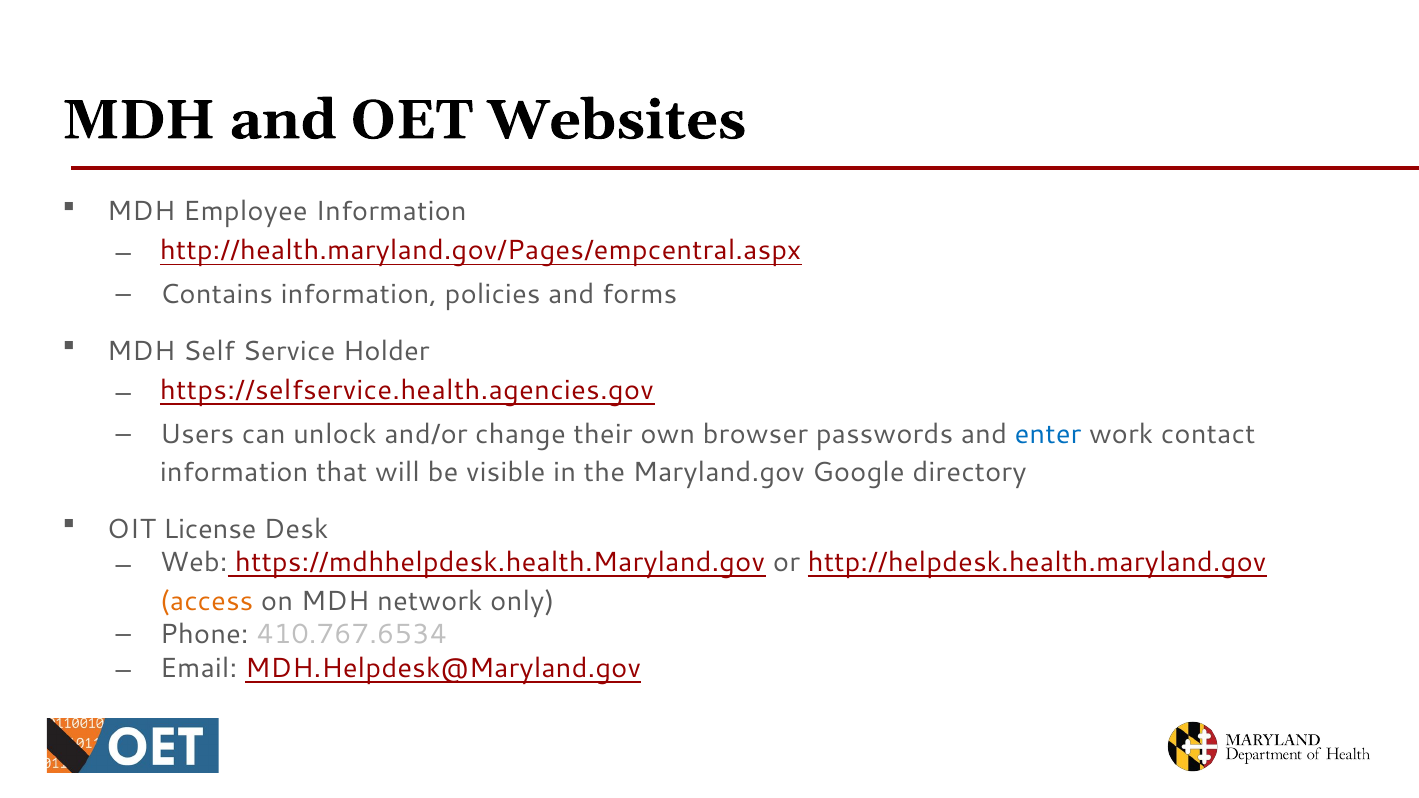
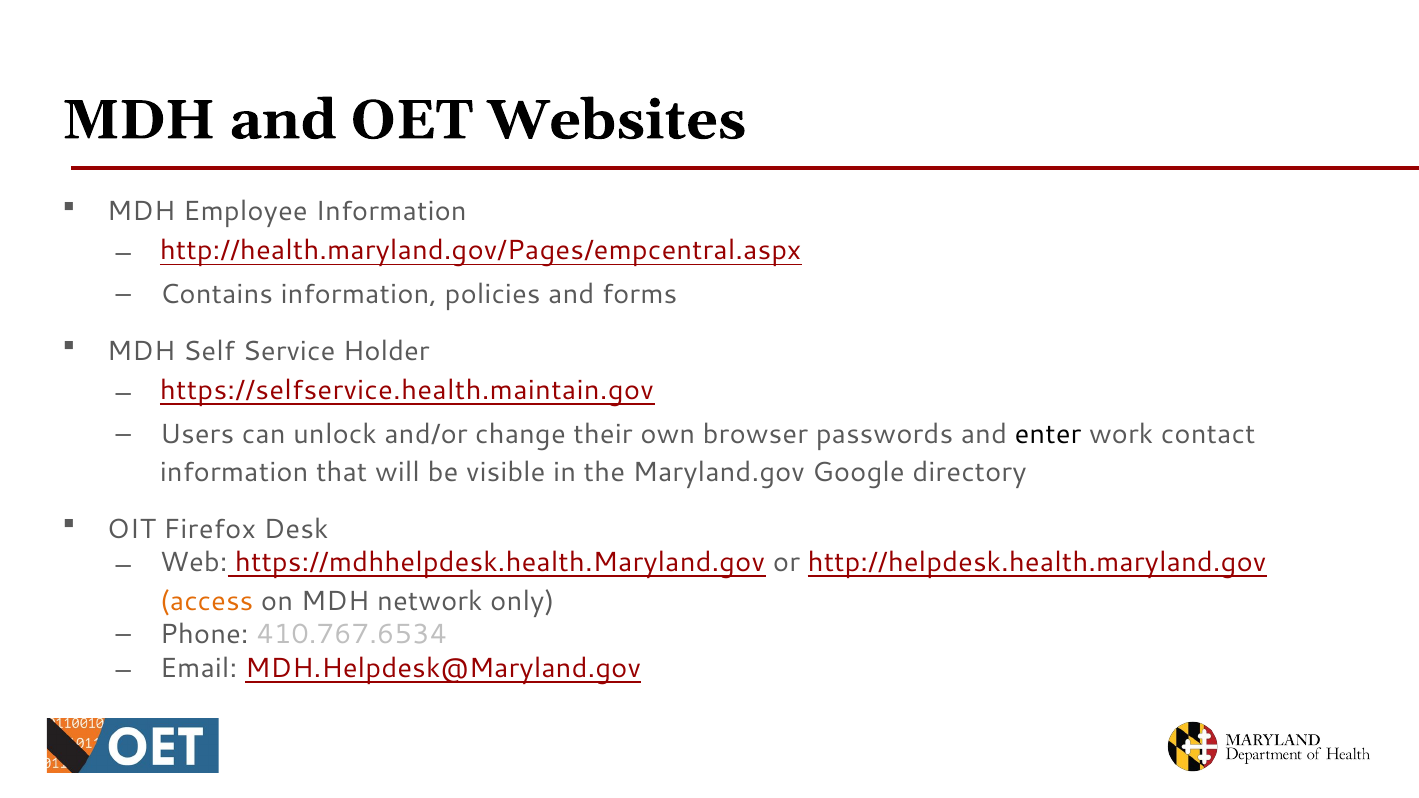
https://selfservice.health.agencies.gov: https://selfservice.health.agencies.gov -> https://selfservice.health.maintain.gov (407, 390)
enter colour: blue -> black (1048, 435)
License: License -> Firefox (210, 529)
